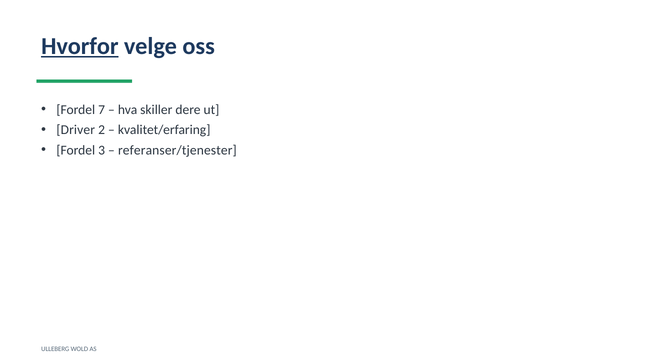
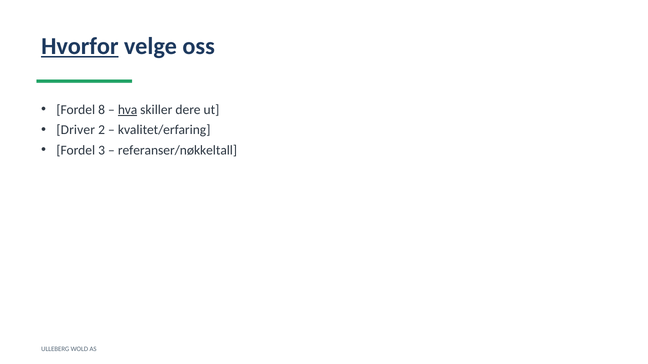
7: 7 -> 8 (102, 110)
hva underline: none -> present (128, 110)
referanser/tjenester: referanser/tjenester -> referanser/nøkkeltall (177, 150)
